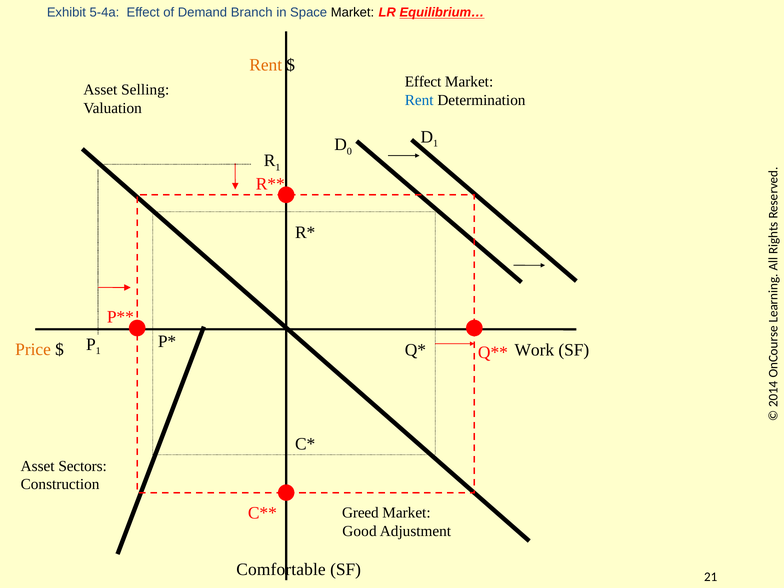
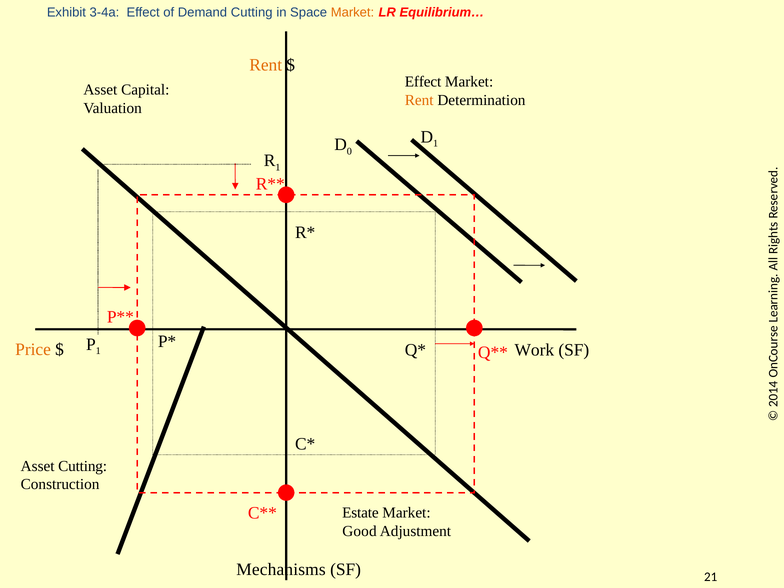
5-4a: 5-4a -> 3-4a (104, 13)
Demand Branch: Branch -> Cutting (252, 13)
Market colour: black -> orange (352, 13)
Equilibrium… underline: present -> none (442, 13)
Selling: Selling -> Capital (145, 90)
Rent colour: blue -> orange (419, 100)
Asset Sectors: Sectors -> Cutting (83, 466)
Greed: Greed -> Estate (360, 513)
Comfortable: Comfortable -> Mechanisms (281, 569)
